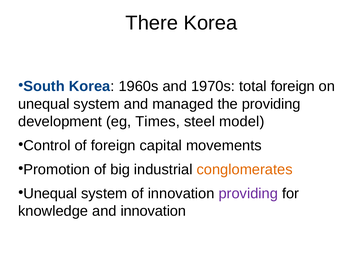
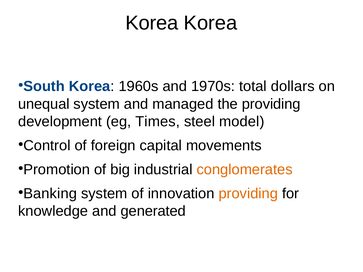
There: There -> Korea (152, 23)
total foreign: foreign -> dollars (293, 86)
Unequal: Unequal -> Banking (50, 194)
providing colour: purple -> orange (248, 194)
and innovation: innovation -> generated (153, 211)
